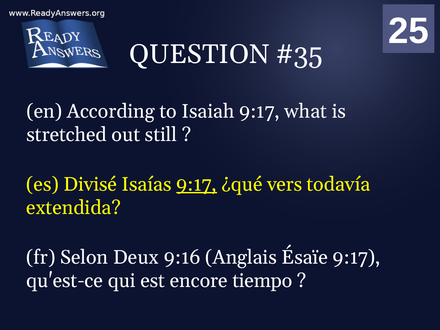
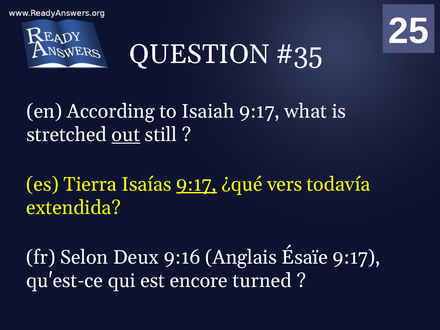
out underline: none -> present (126, 135)
Divisé: Divisé -> Tierra (90, 184)
tiempo: tiempo -> turned (262, 281)
